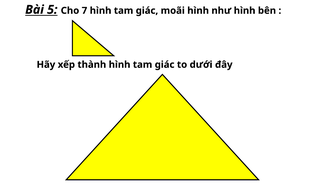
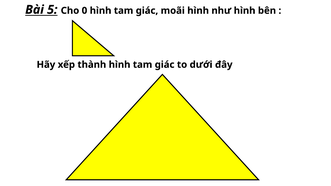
7: 7 -> 0 (84, 11)
